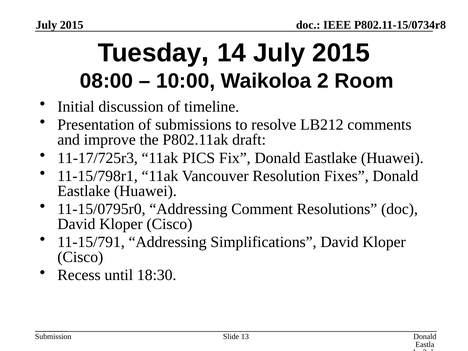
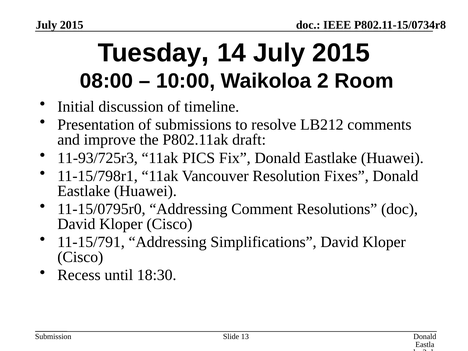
11-17/725r3: 11-17/725r3 -> 11-93/725r3 (98, 158)
